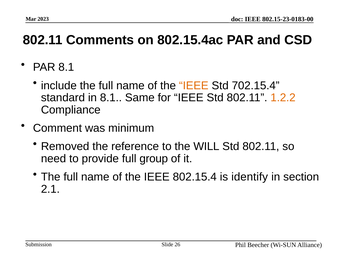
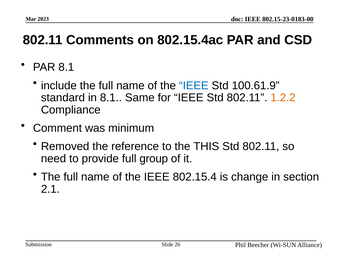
IEEE colour: orange -> blue (194, 85)
702.15.4: 702.15.4 -> 100.61.9 (256, 85)
WILL: WILL -> THIS (206, 146)
identify: identify -> change (250, 176)
